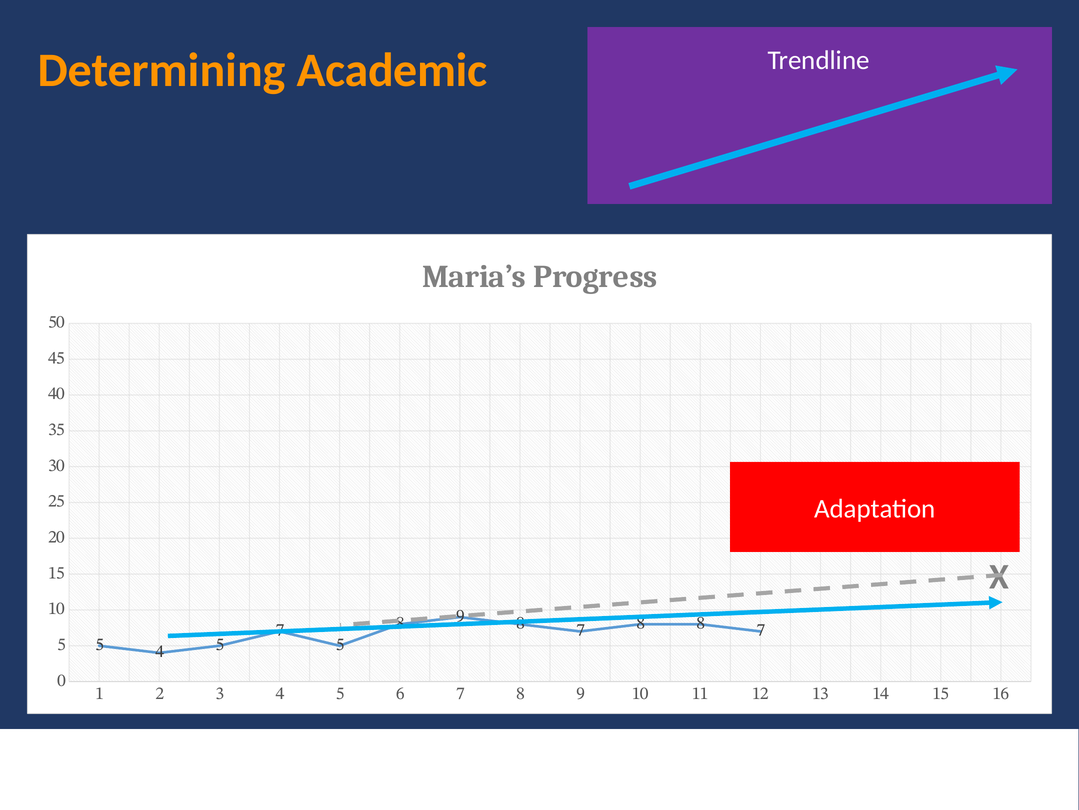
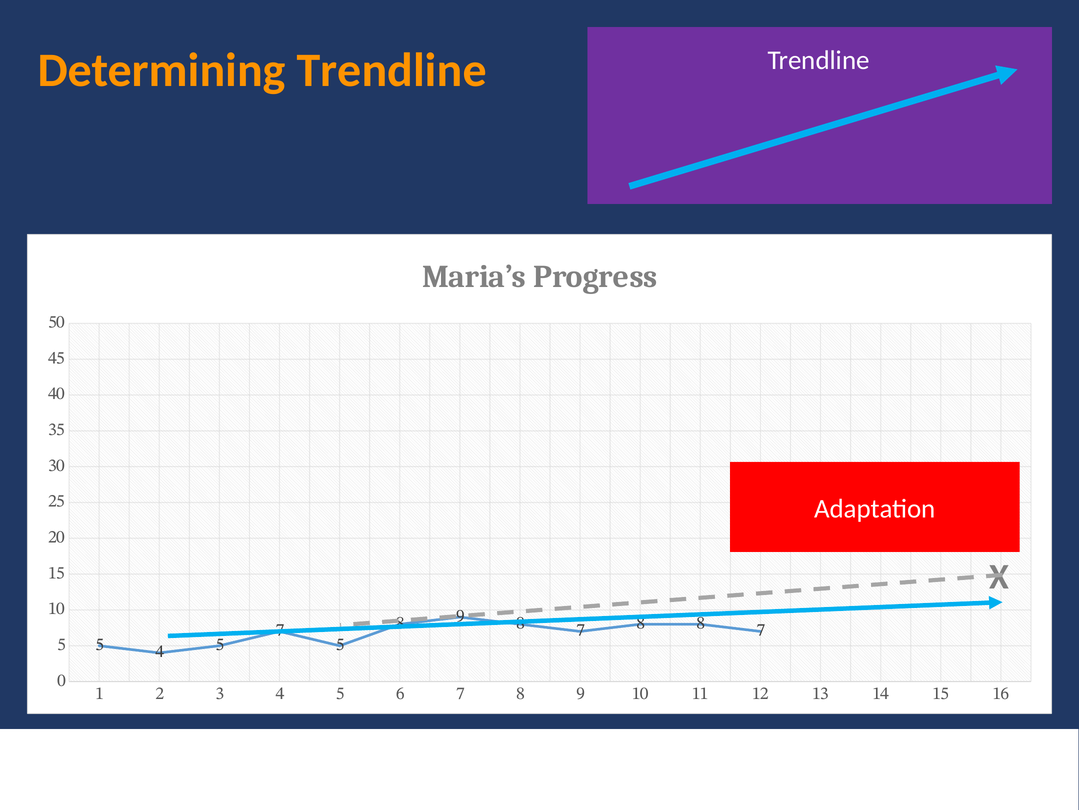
Determining Academic: Academic -> Trendline (392, 70)
